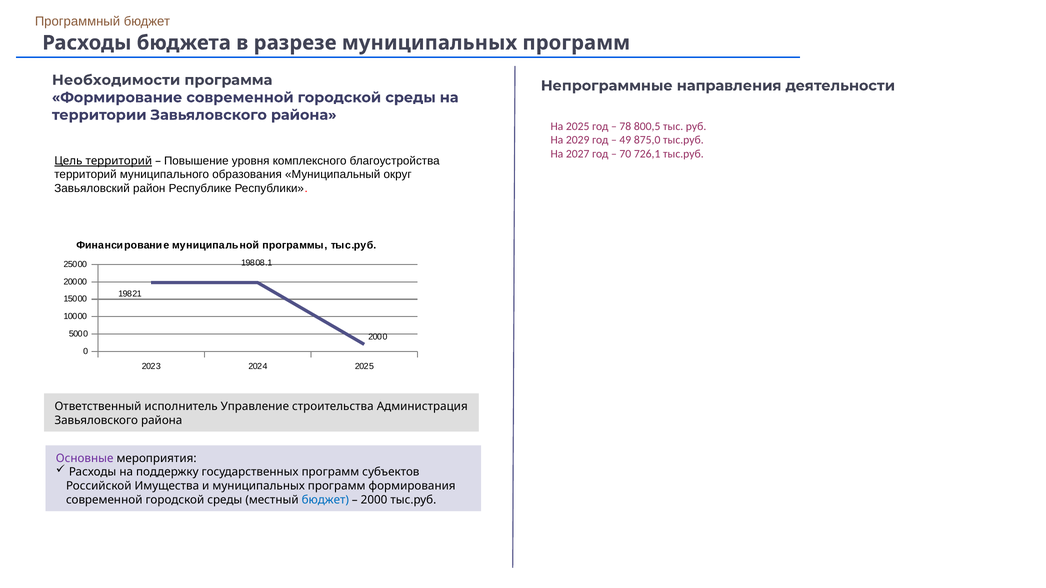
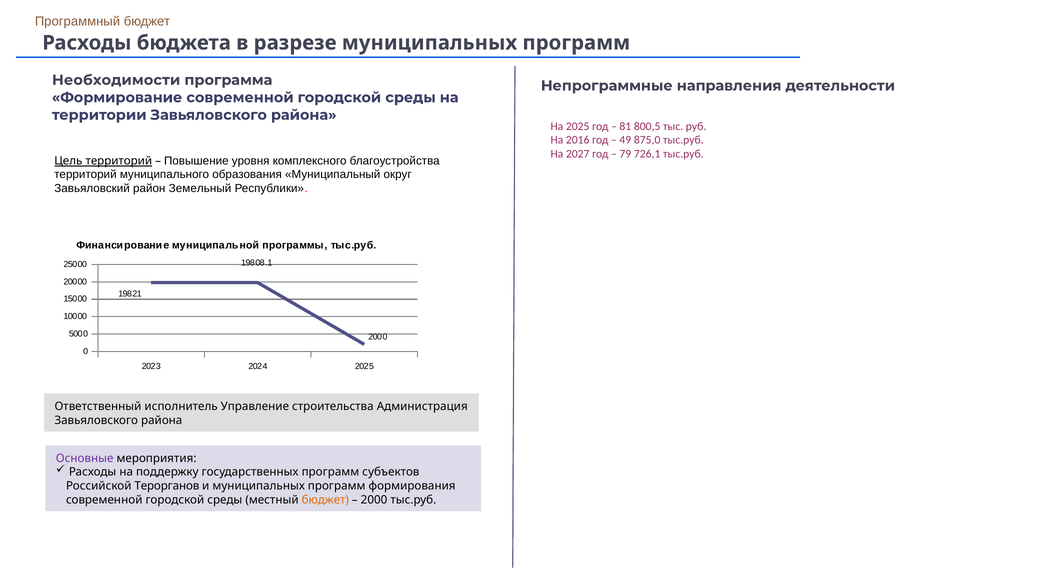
78: 78 -> 81 (625, 126)
2029: 2029 -> 2016 (578, 140)
70: 70 -> 79 (625, 154)
Республике: Республике -> Земельный (200, 189)
Имущества: Имущества -> Терорганов (167, 486)
бюджет colour: blue -> orange (325, 500)
